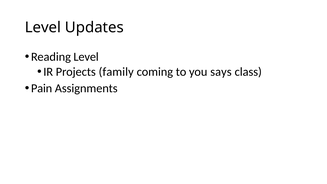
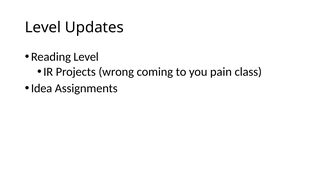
family: family -> wrong (116, 72)
says: says -> pain (221, 72)
Pain: Pain -> Idea (42, 88)
